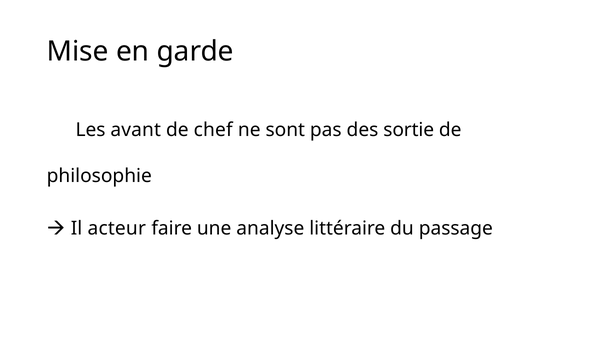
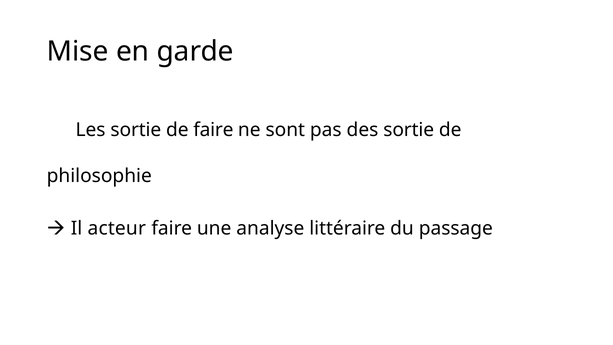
Les avant: avant -> sortie (136, 130)
de chef: chef -> faire (213, 130)
